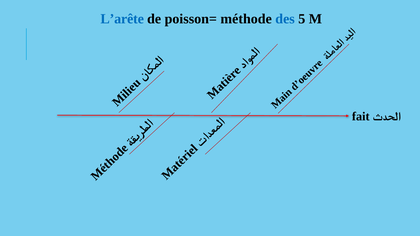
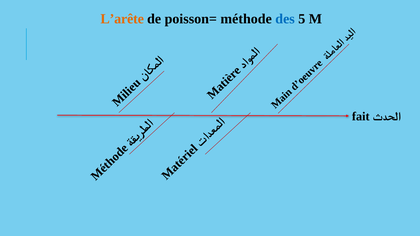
L’arête colour: blue -> orange (122, 19)
